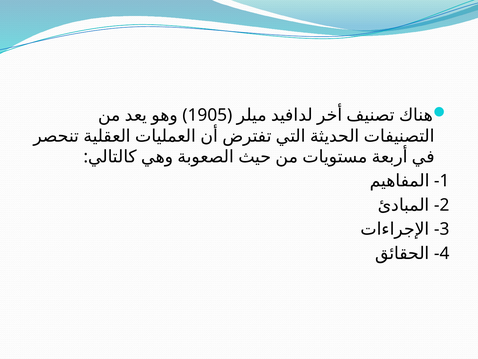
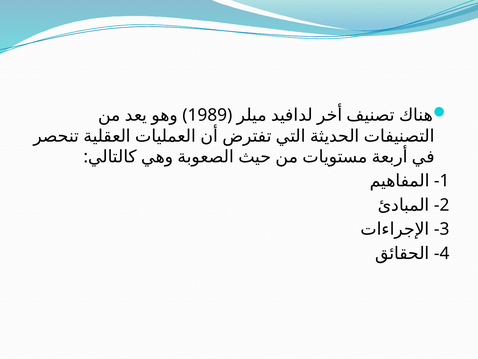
1905: 1905 -> 1989 (207, 115)
